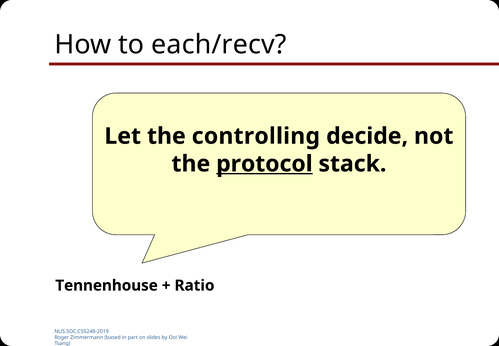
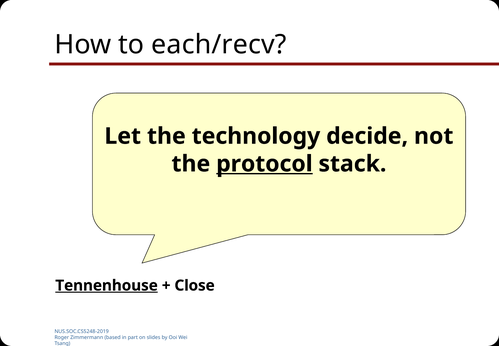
controlling: controlling -> technology (256, 136)
Tennenhouse underline: none -> present (107, 285)
Ratio: Ratio -> Close (195, 285)
